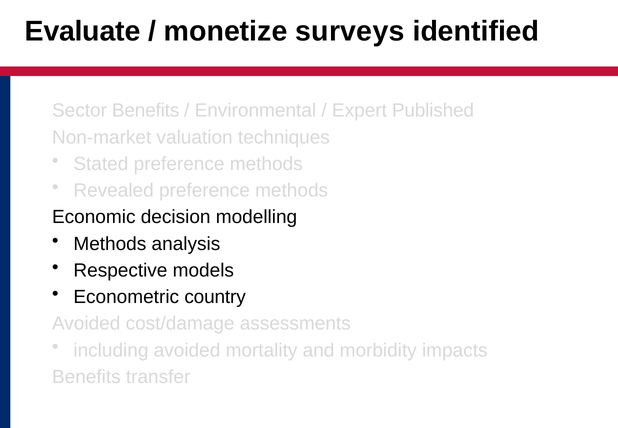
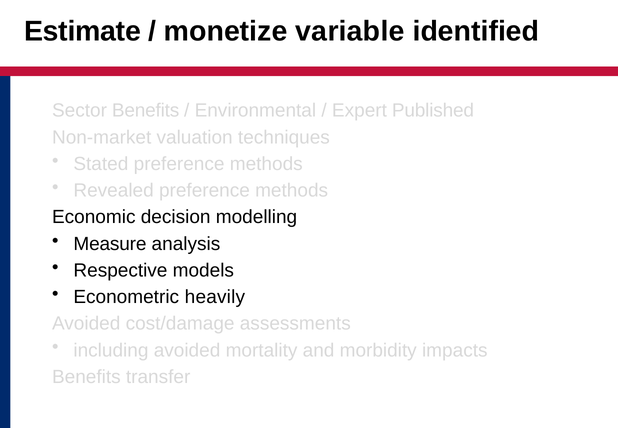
Evaluate: Evaluate -> Estimate (83, 31)
surveys: surveys -> variable (350, 31)
Methods: Methods -> Measure (110, 244)
country: country -> heavily (215, 297)
